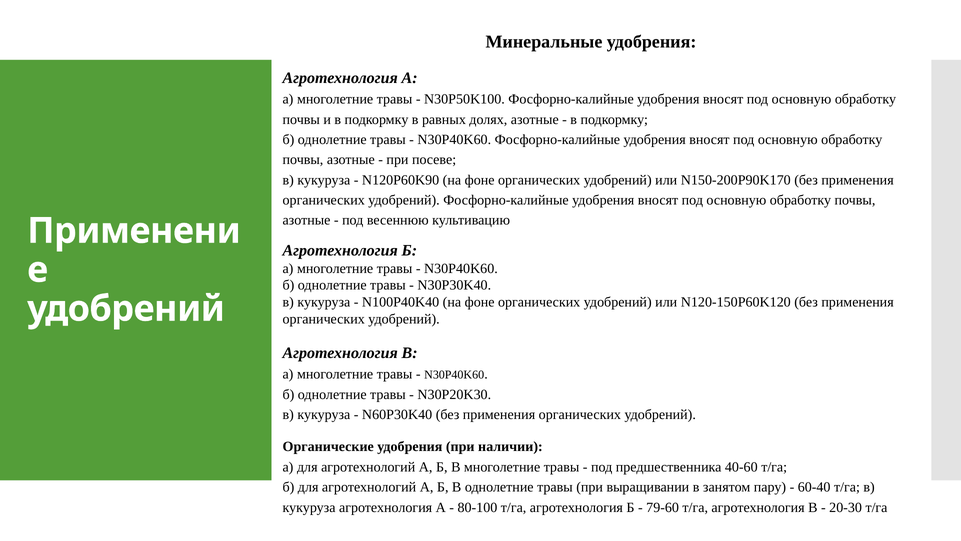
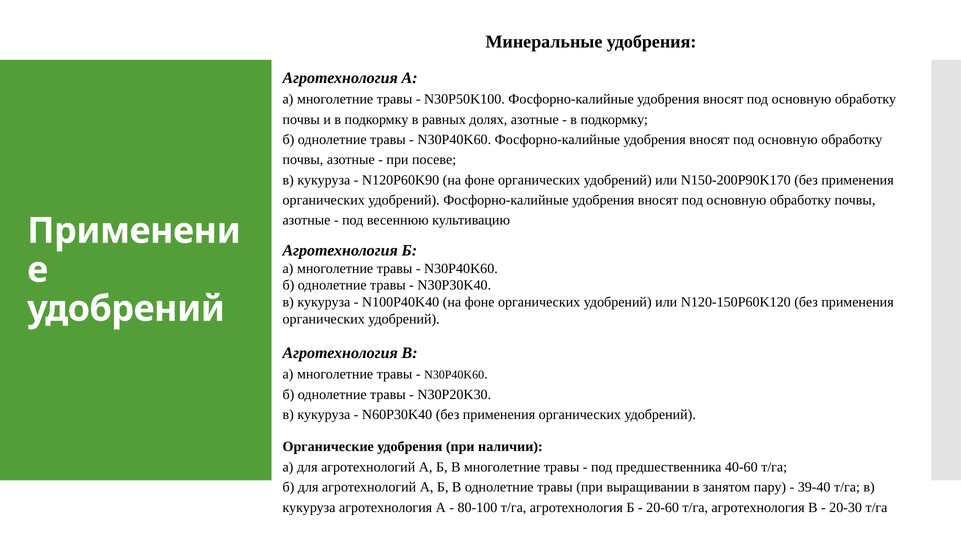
60-40: 60-40 -> 39-40 (814, 487)
79-60: 79-60 -> 20-60 (663, 507)
